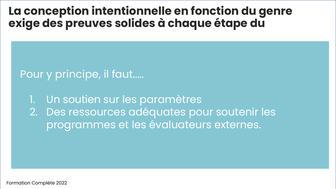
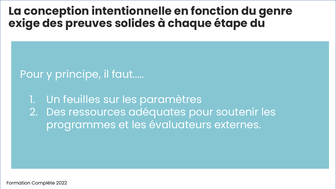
soutien: soutien -> feuilles (82, 100)
